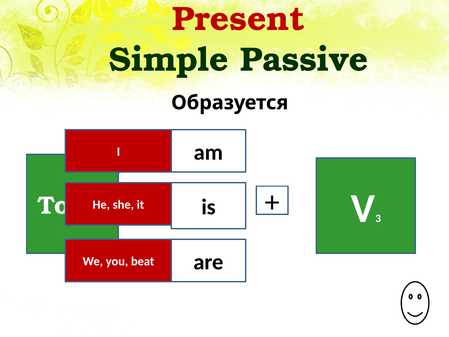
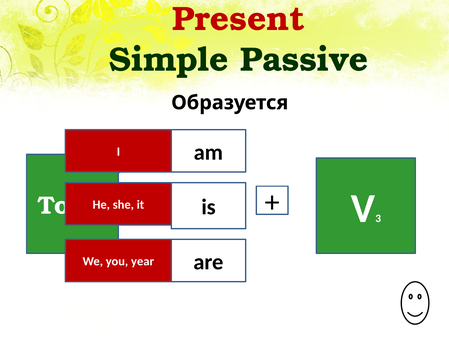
beat: beat -> year (143, 261)
